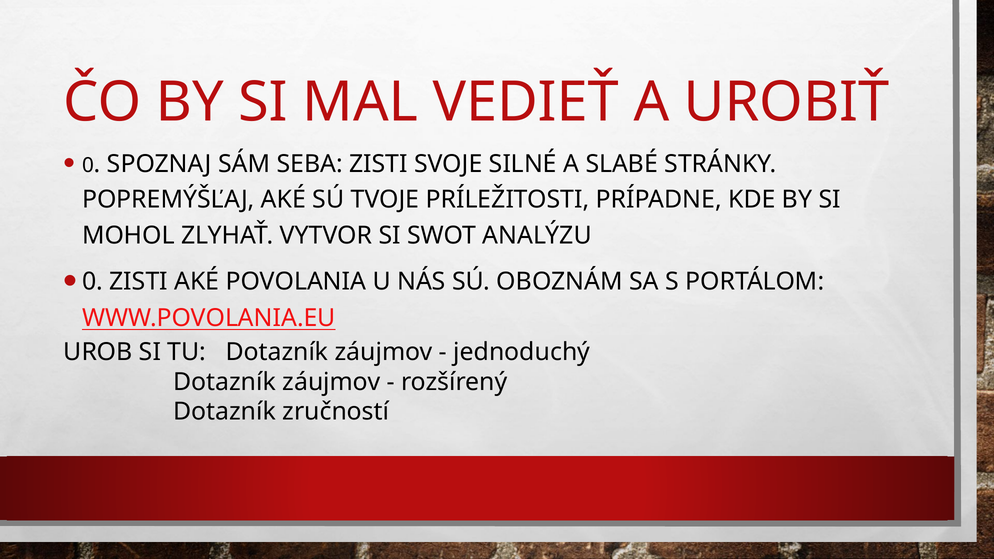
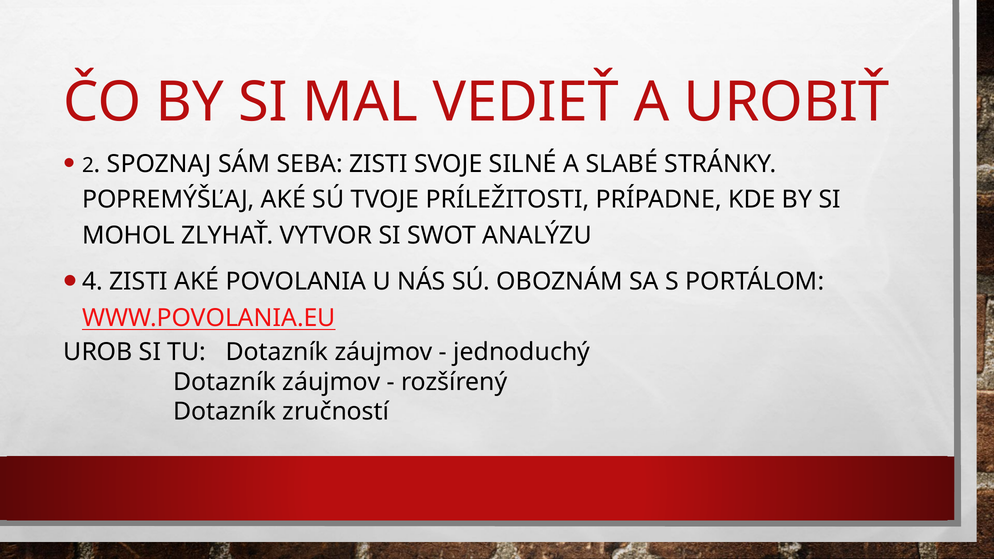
0: 0 -> 2 (88, 165)
0: 0 -> 4 (92, 282)
